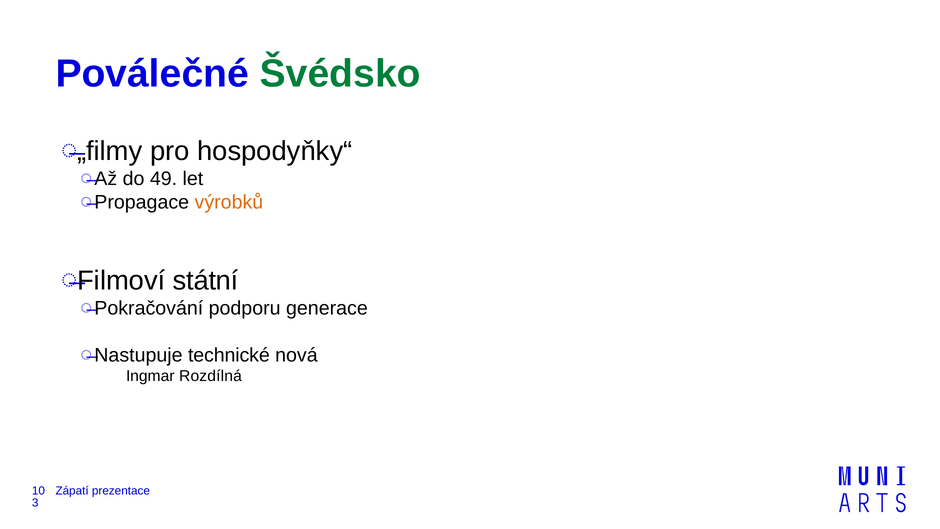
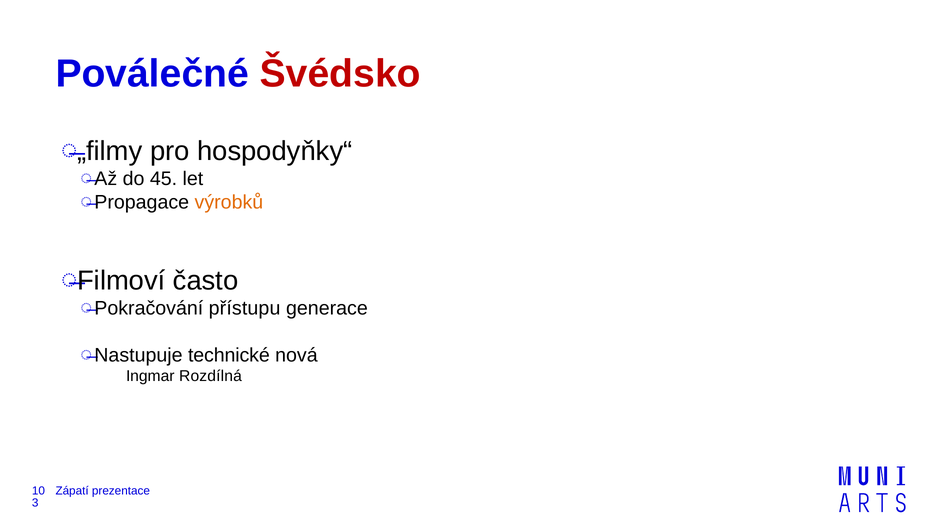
Švédsko colour: green -> red (340, 74)
49: 49 -> 45 (164, 179)
státní: státní -> často (206, 280)
podporu: podporu -> přístupu (245, 308)
